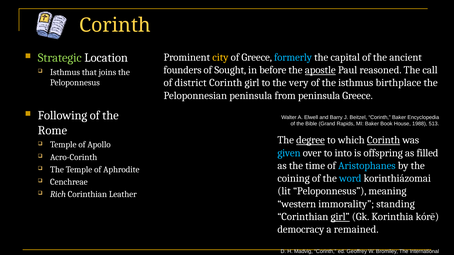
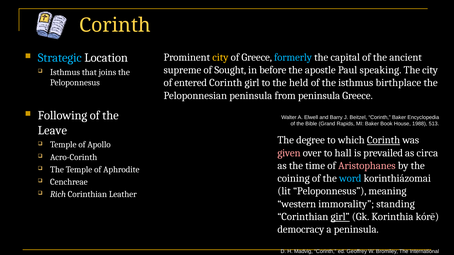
Strategic colour: light green -> light blue (60, 58)
founders: founders -> supreme (182, 70)
apostle underline: present -> none (320, 70)
reasoned: reasoned -> speaking (381, 70)
The call: call -> city (430, 70)
district: district -> entered (191, 83)
very: very -> held (299, 83)
Rome: Rome -> Leave (52, 131)
degree underline: present -> none (311, 140)
given colour: light blue -> pink (289, 153)
into: into -> hall (343, 153)
offspring: offspring -> prevailed (383, 153)
filled: filled -> circa (427, 153)
Aristophanes colour: light blue -> pink (367, 166)
a remained: remained -> peninsula (356, 230)
